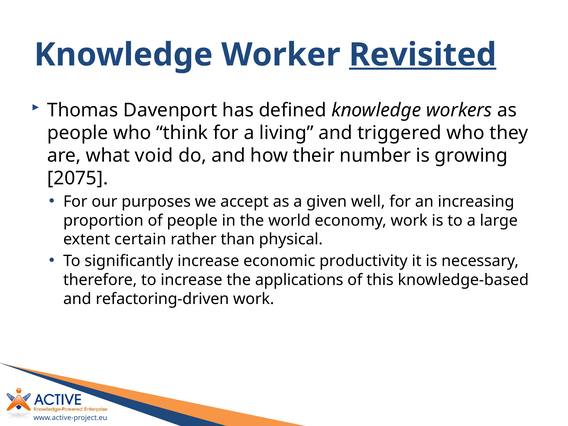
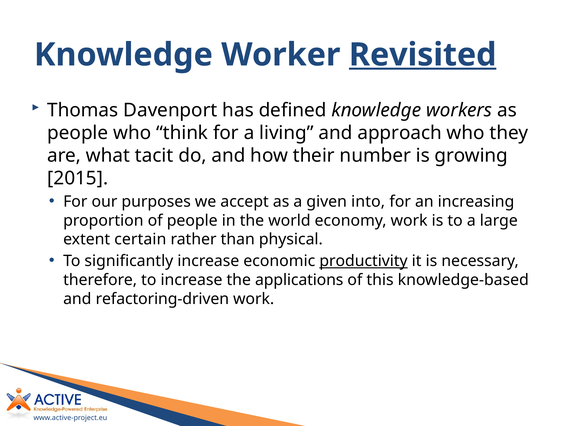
triggered: triggered -> approach (400, 133)
void: void -> tacit (154, 156)
2075: 2075 -> 2015 (78, 178)
well: well -> into (368, 202)
productivity underline: none -> present (363, 261)
